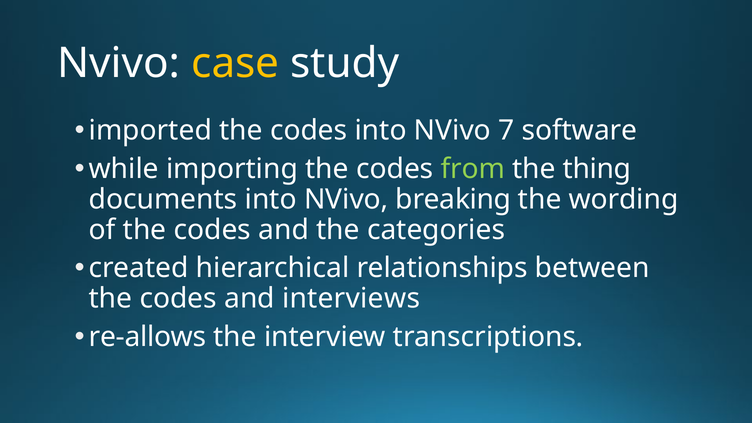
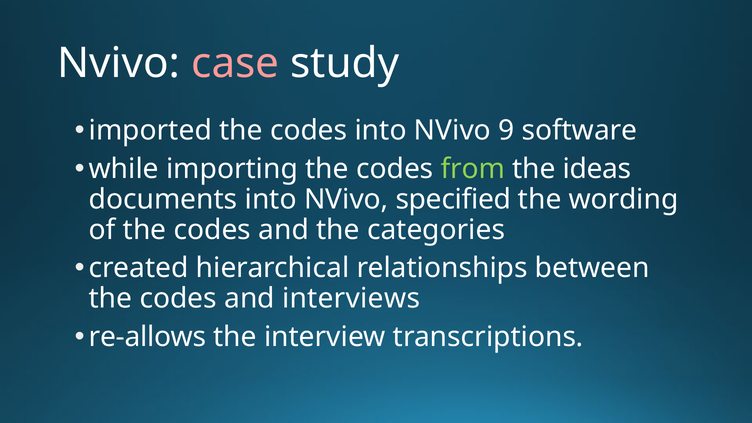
case colour: yellow -> pink (235, 63)
7: 7 -> 9 (506, 130)
thing: thing -> ideas (597, 169)
breaking: breaking -> specified (453, 199)
